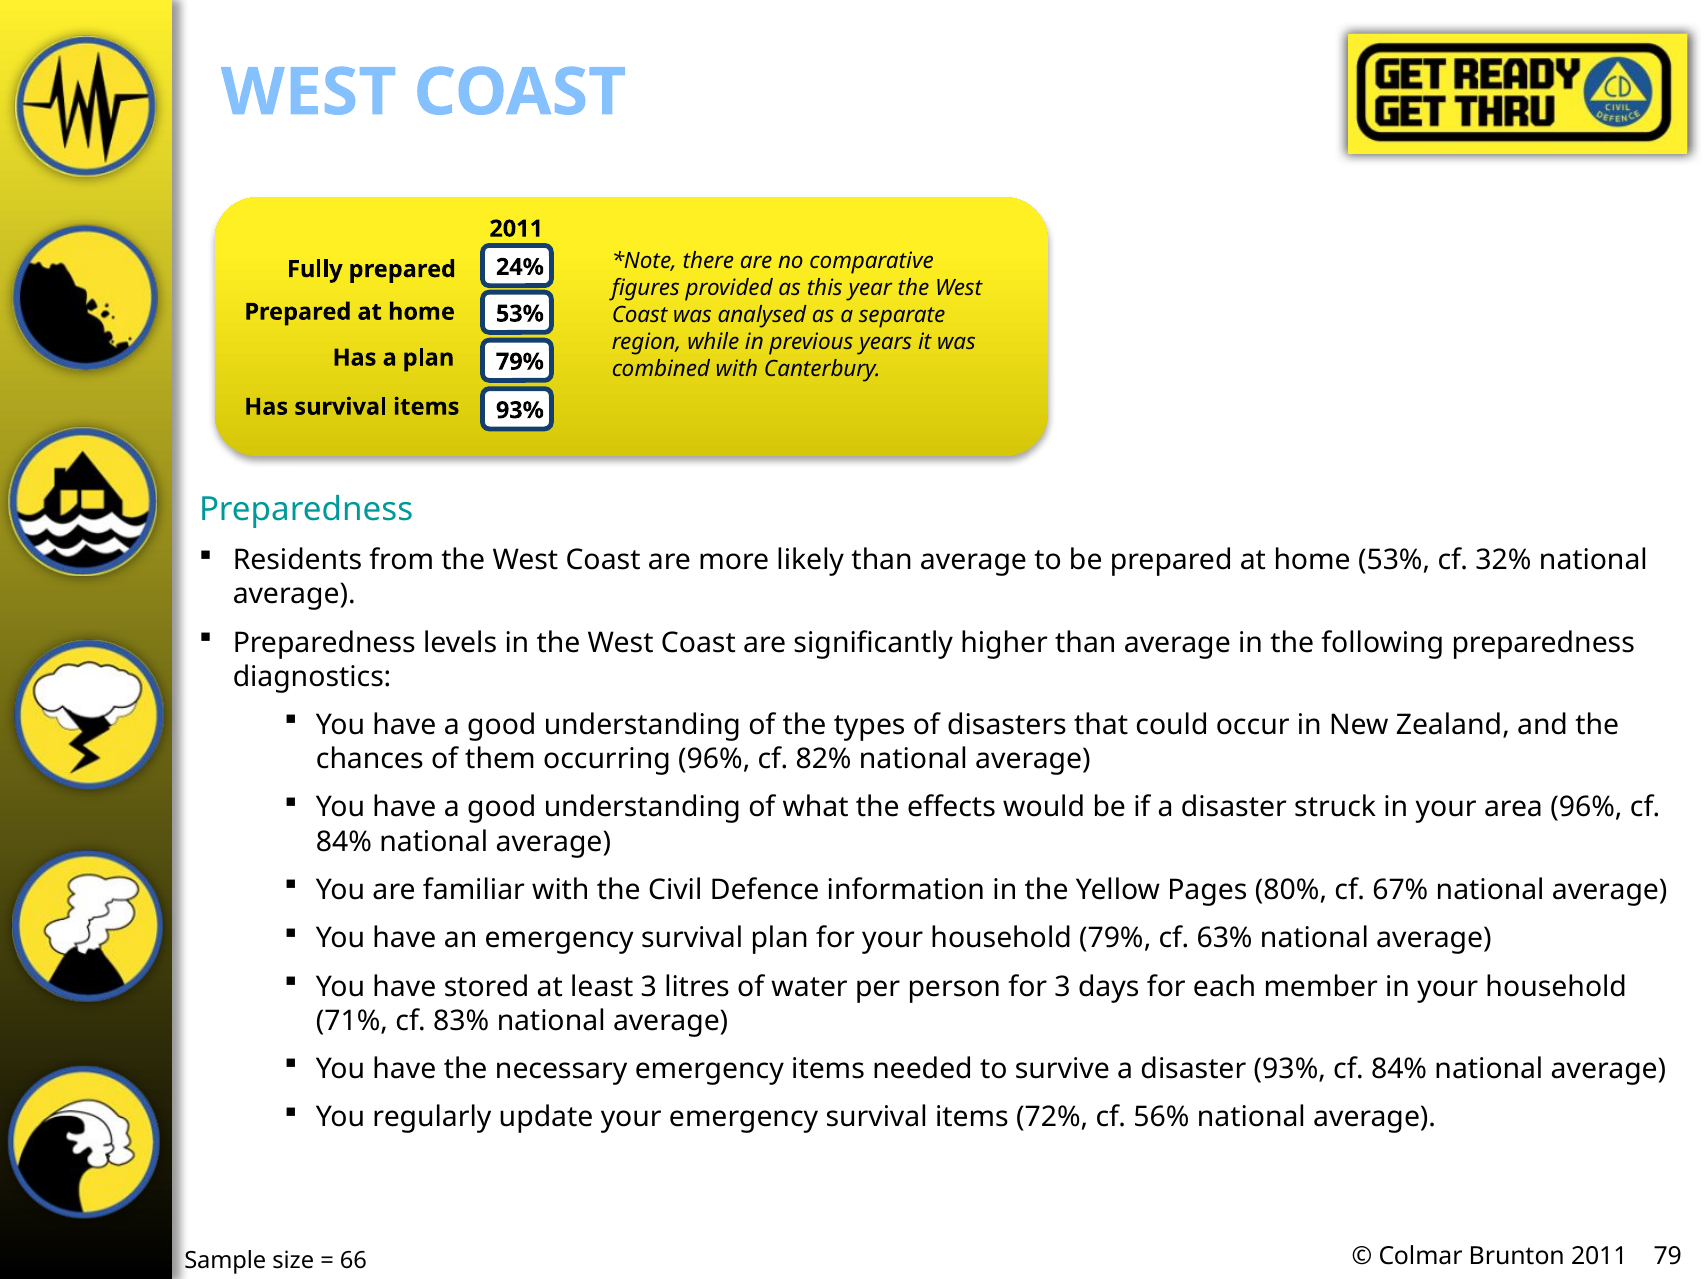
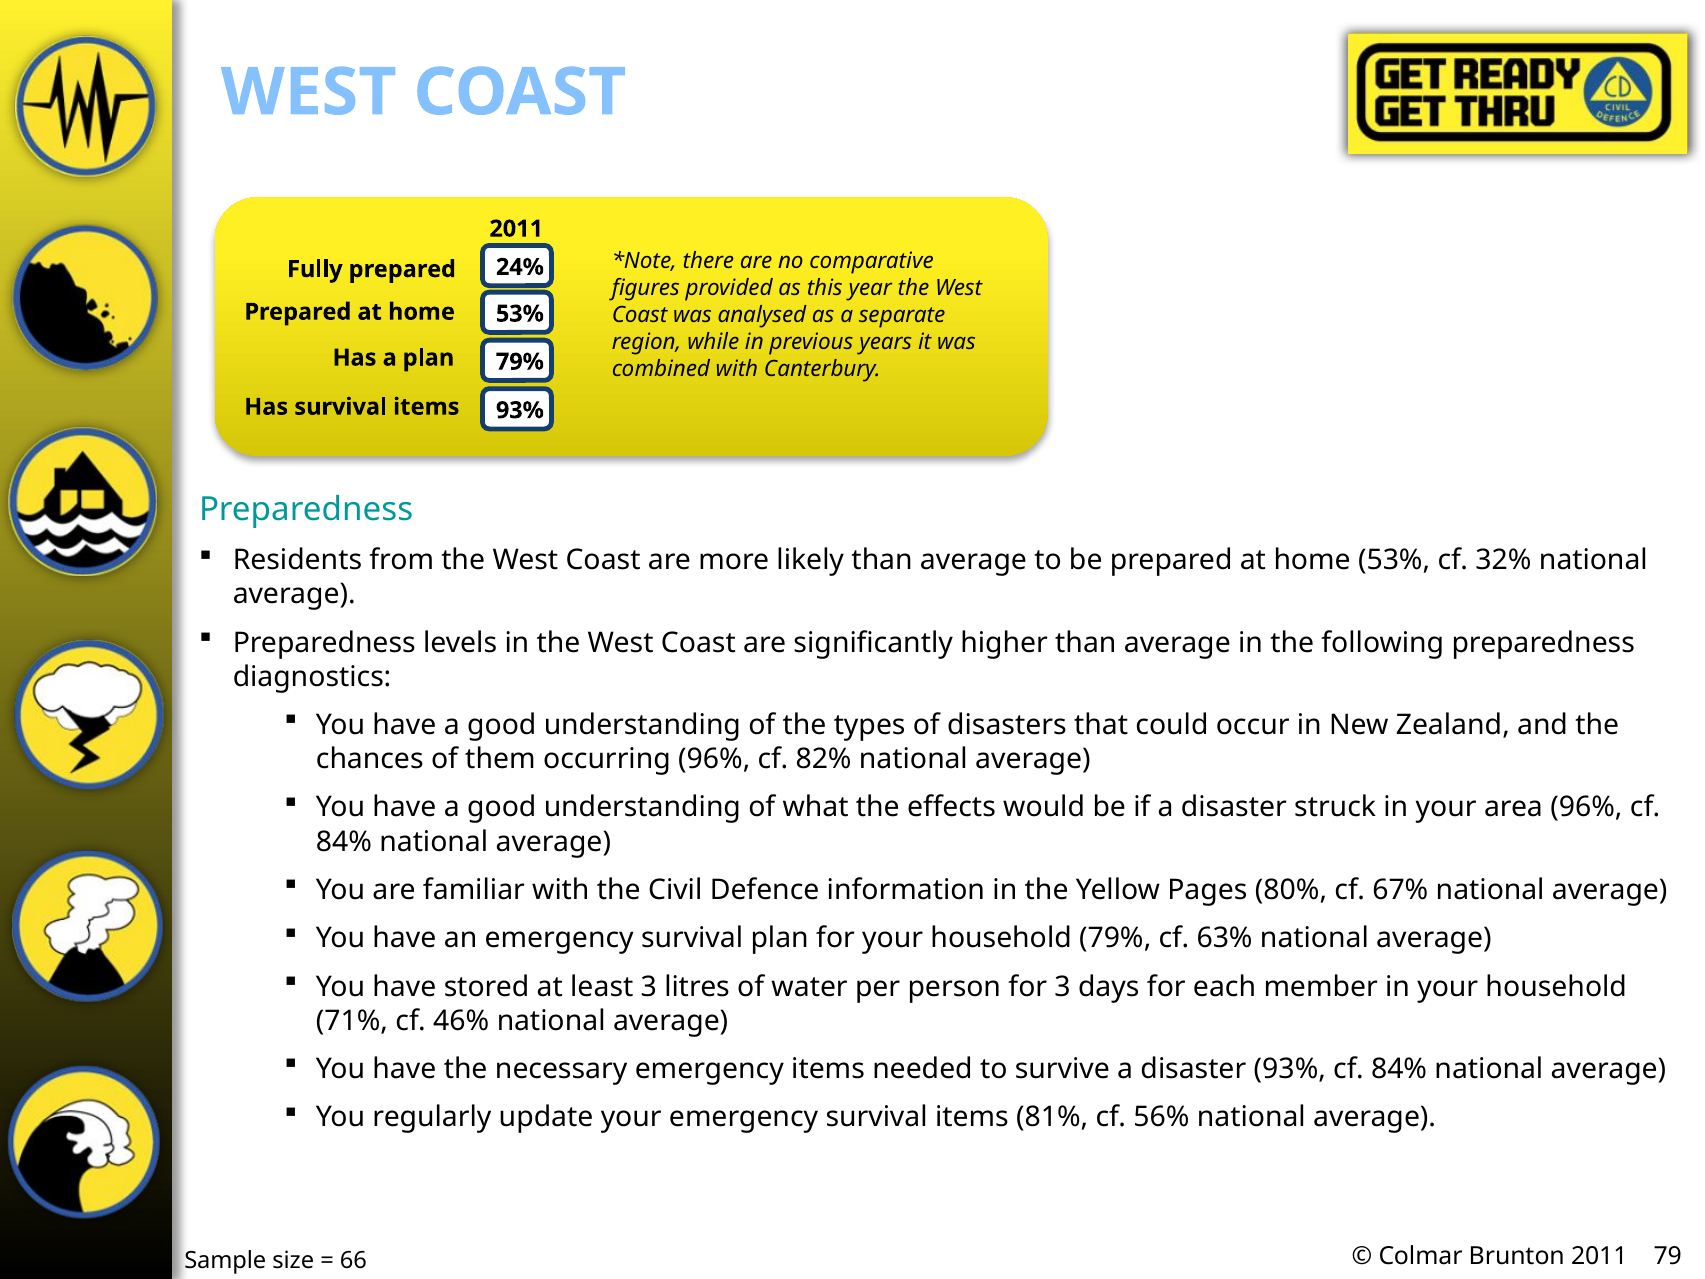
83%: 83% -> 46% (461, 1021)
72%: 72% -> 81% (1052, 1117)
